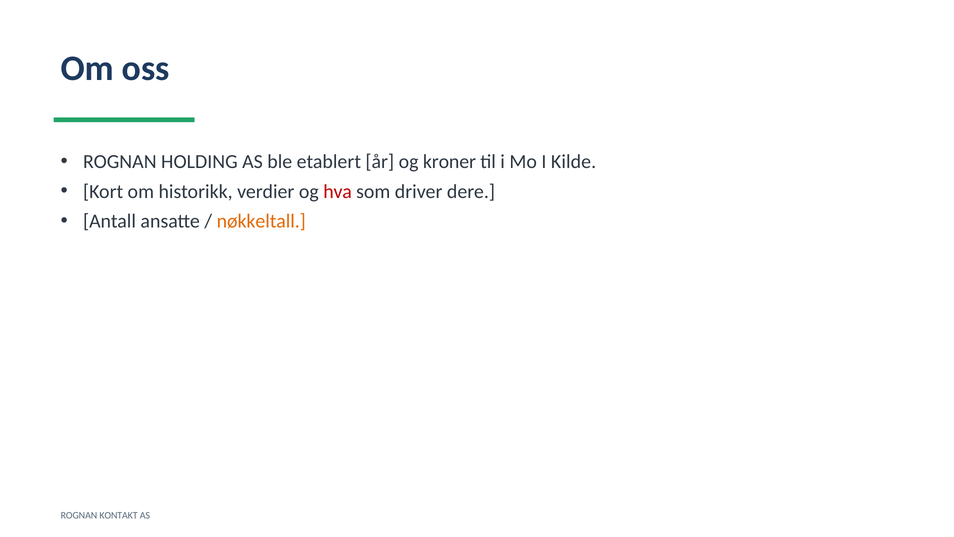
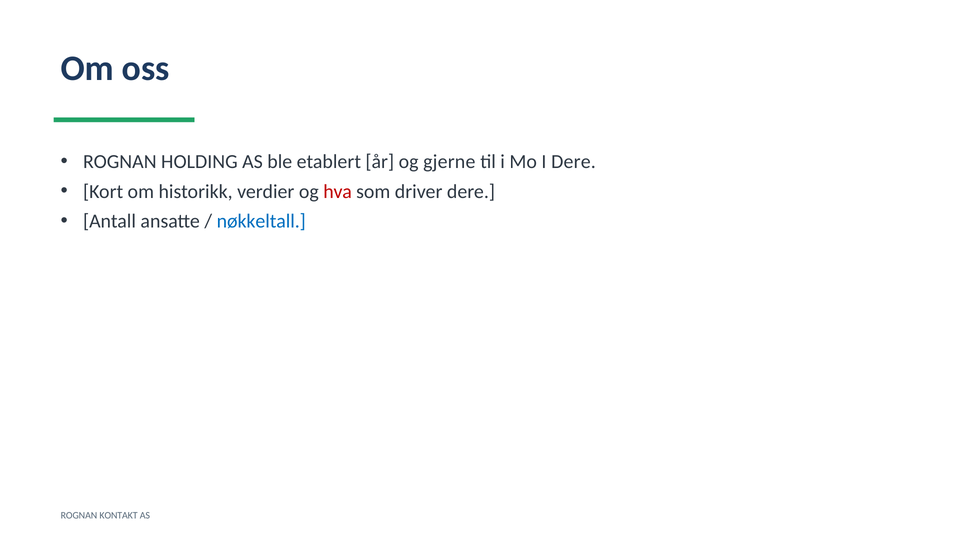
kroner: kroner -> gjerne (449, 162)
I Kilde: Kilde -> Dere (574, 162)
nøkkeltall colour: orange -> blue (261, 221)
